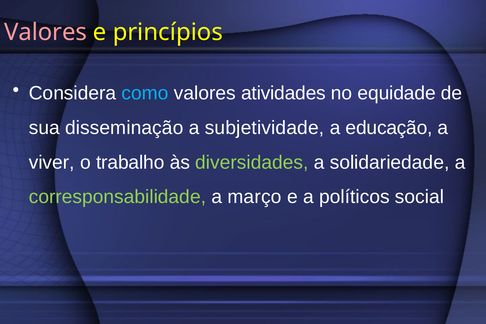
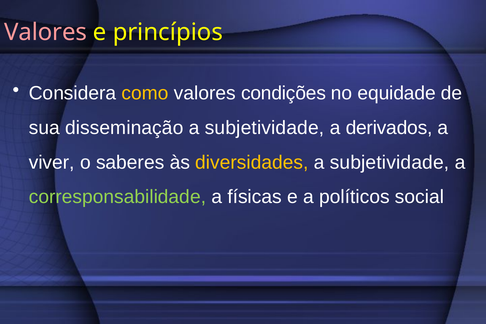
como colour: light blue -> yellow (145, 93)
atividades: atividades -> condições (284, 93)
educação: educação -> derivados (389, 128)
trabalho: trabalho -> saberes (130, 162)
diversidades colour: light green -> yellow (252, 162)
solidariedade: solidariedade -> subjetividade (389, 162)
março: março -> físicas (255, 197)
